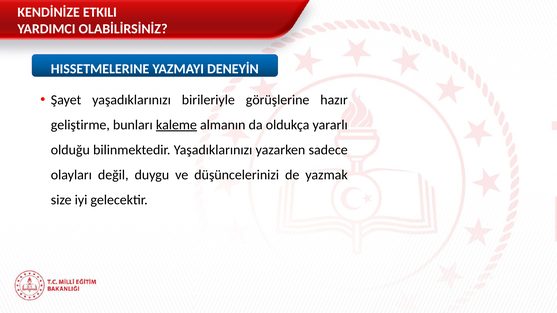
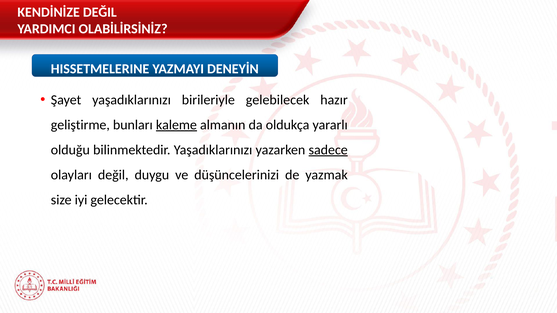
KENDİNİZE ETKILI: ETKILI -> DEĞIL (100, 12)
görüşlerine: görüşlerine -> gelebilecek (278, 100)
sadece underline: none -> present (328, 150)
